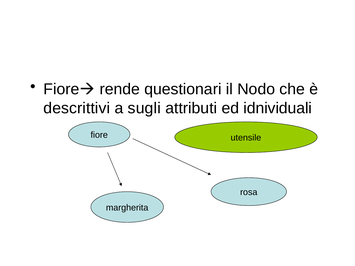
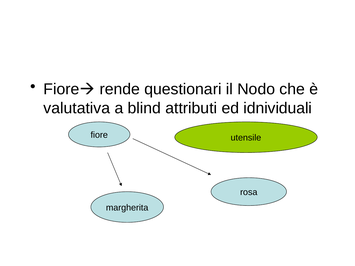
descrittivi: descrittivi -> valutativa (77, 108)
sugli: sugli -> blind (144, 108)
